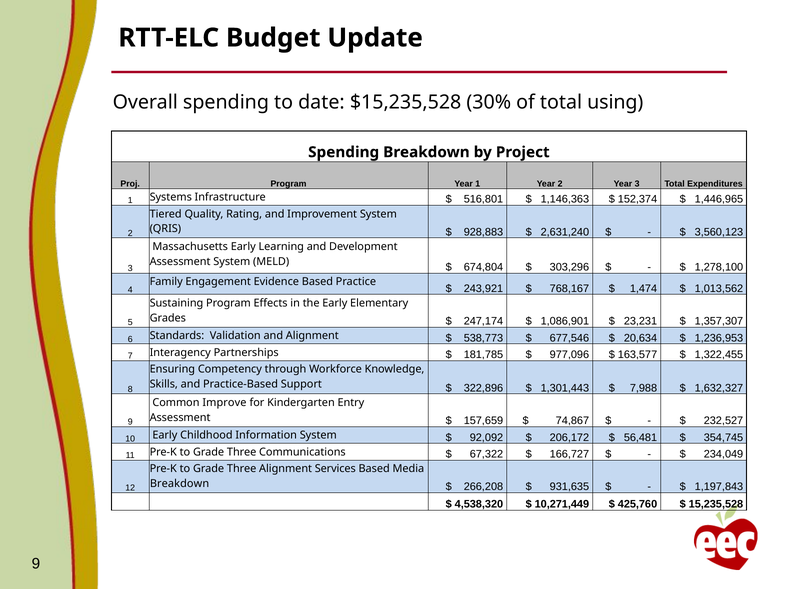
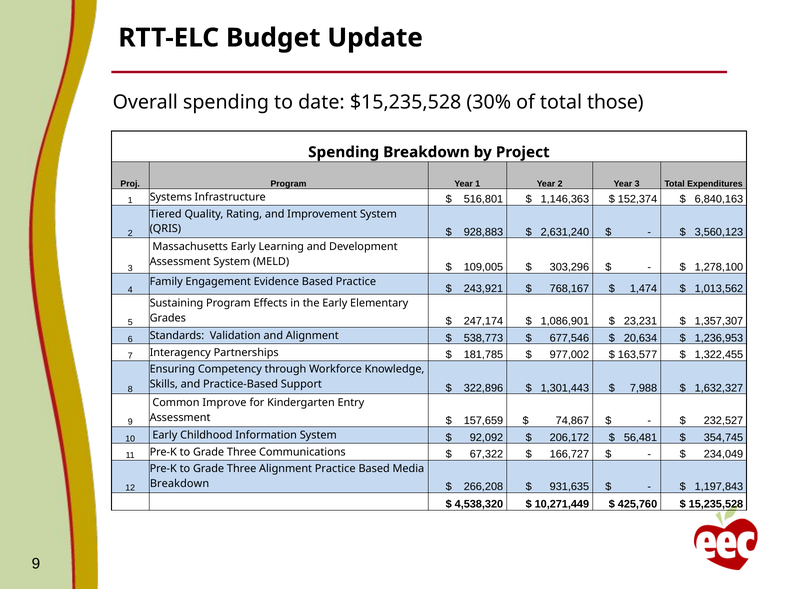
using: using -> those (615, 102)
1,446,965: 1,446,965 -> 6,840,163 (719, 199)
674,804: 674,804 -> 109,005 (483, 267)
977,096: 977,096 -> 977,002 (569, 355)
Alignment Services: Services -> Practice (335, 469)
